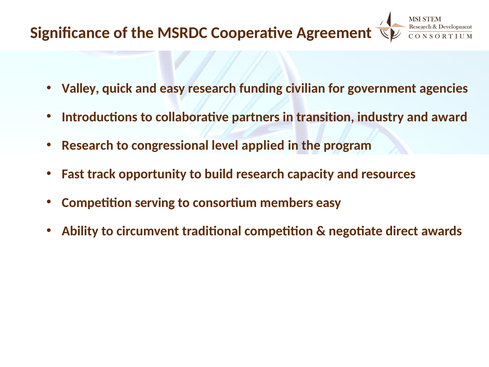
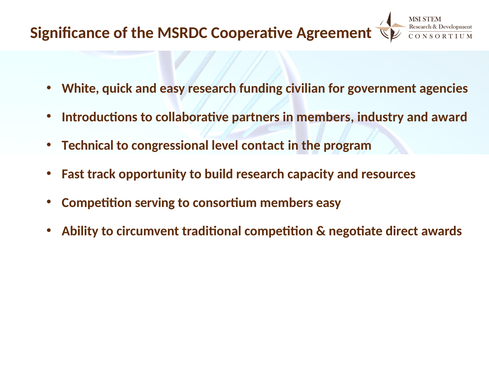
Valley: Valley -> White (80, 88)
in transition: transition -> members (325, 117)
Research: Research -> Technical (88, 145)
applied: applied -> contact (263, 145)
